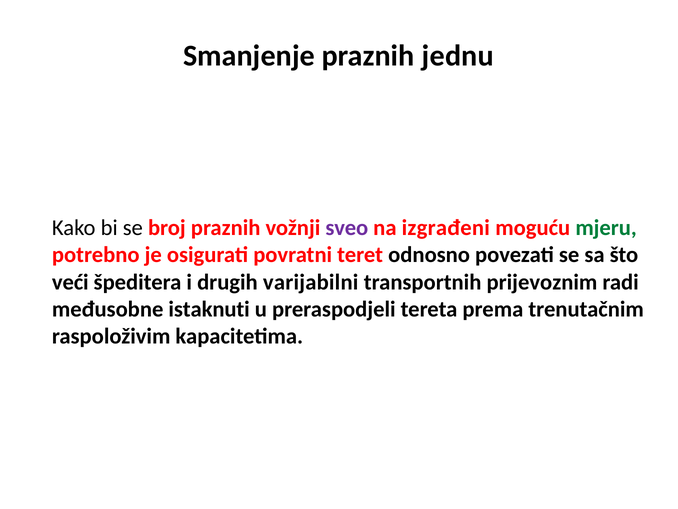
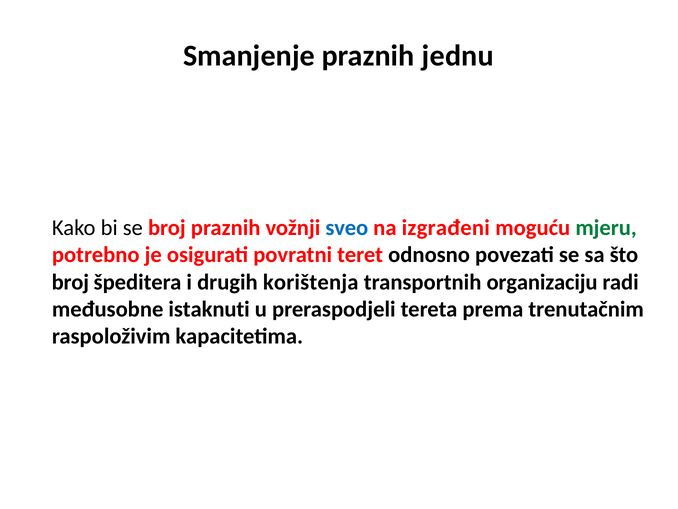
sveo colour: purple -> blue (347, 228)
veći: veći -> broj (70, 282)
varijabilni: varijabilni -> korištenja (311, 282)
prijevoznim: prijevoznim -> organizaciju (542, 282)
